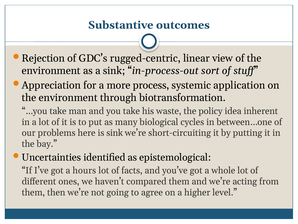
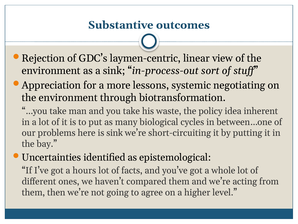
rugged-centric: rugged-centric -> laymen-centric (145, 58)
process: process -> lessons (151, 85)
application: application -> negotiating (239, 85)
